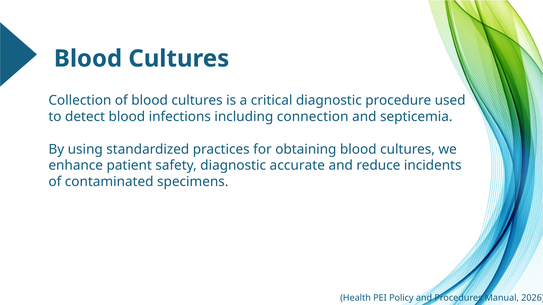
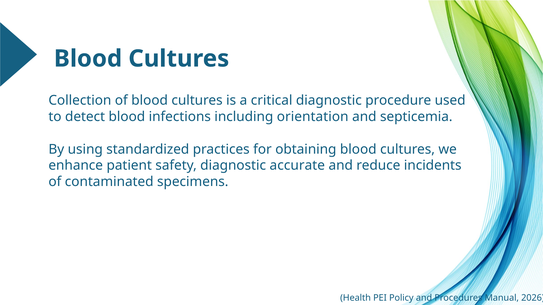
connection: connection -> orientation (313, 117)
